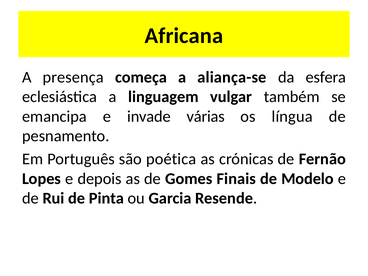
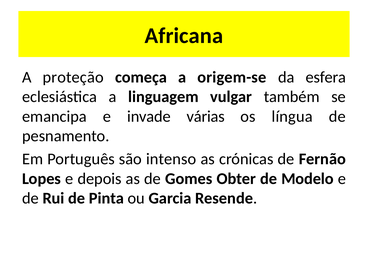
presença: presença -> proteção (73, 77)
aliança-se: aliança-se -> origem-se (232, 77)
poética: poética -> intenso (171, 159)
Finais: Finais -> Obter (236, 179)
